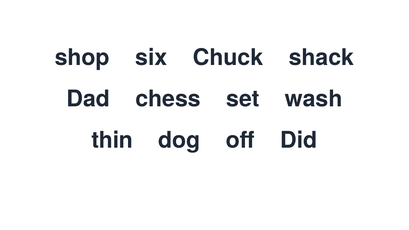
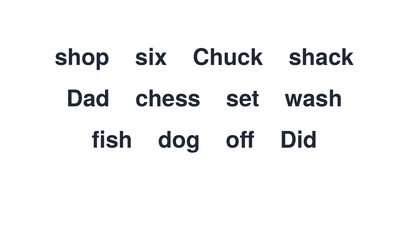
thin: thin -> fish (112, 140)
